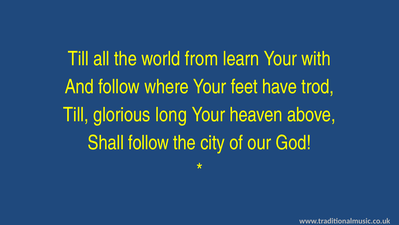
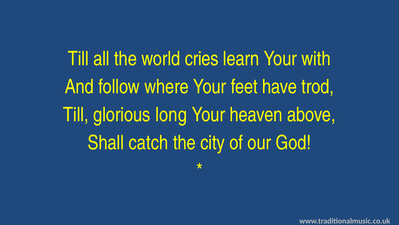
from: from -> cries (202, 59)
Shall follow: follow -> catch (148, 142)
